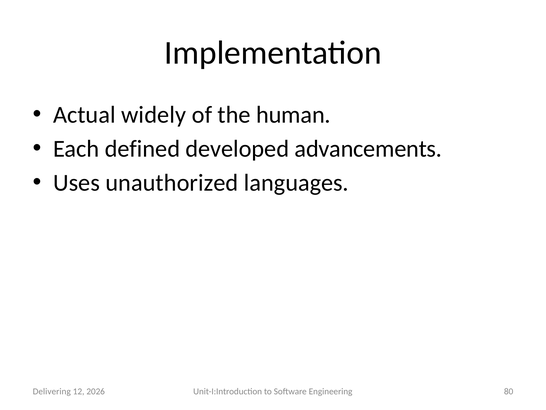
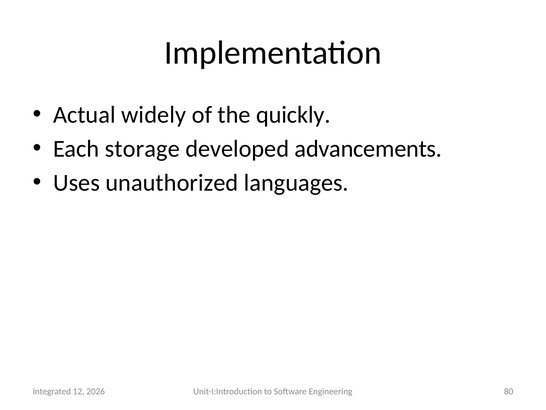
human: human -> quickly (293, 115)
defined: defined -> storage (142, 149)
Delivering: Delivering -> Integrated (52, 391)
